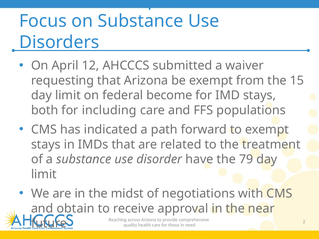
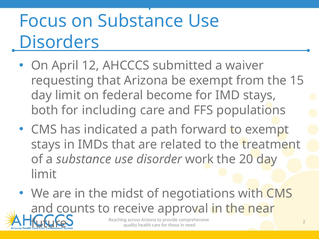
have: have -> work (199, 160)
79: 79 -> 20 (246, 160)
obtain: obtain -> counts (76, 209)
